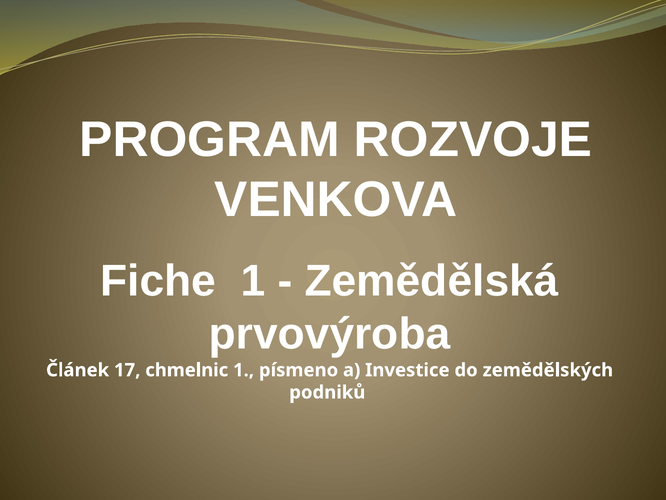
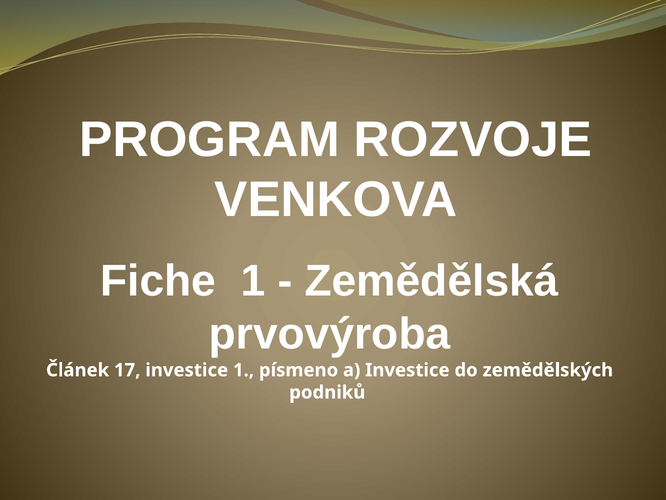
17 chmelnic: chmelnic -> investice (187, 370)
